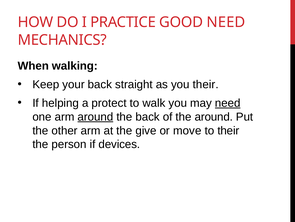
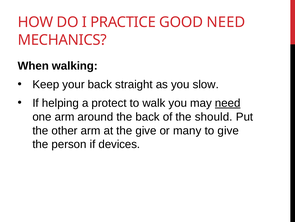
you their: their -> slow (206, 84)
around underline: present -> none (95, 116)
the around: around -> should (214, 116)
move: move -> many (187, 130)
to their: their -> give (228, 130)
